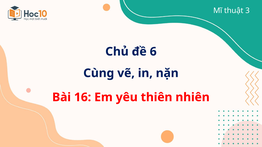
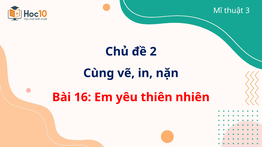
6: 6 -> 2 (153, 52)
